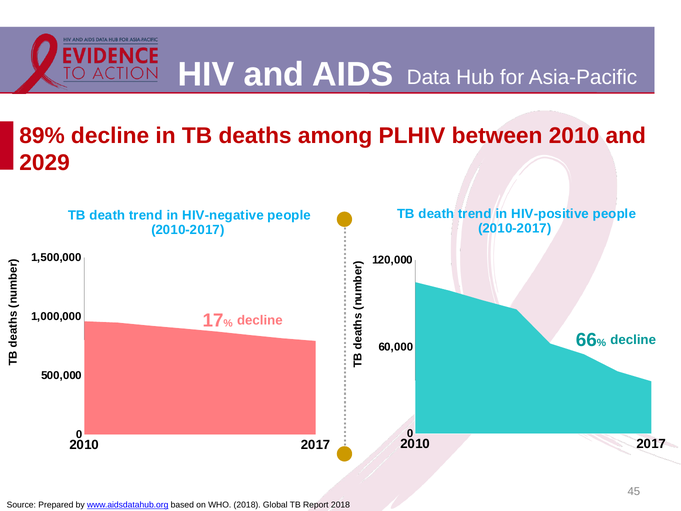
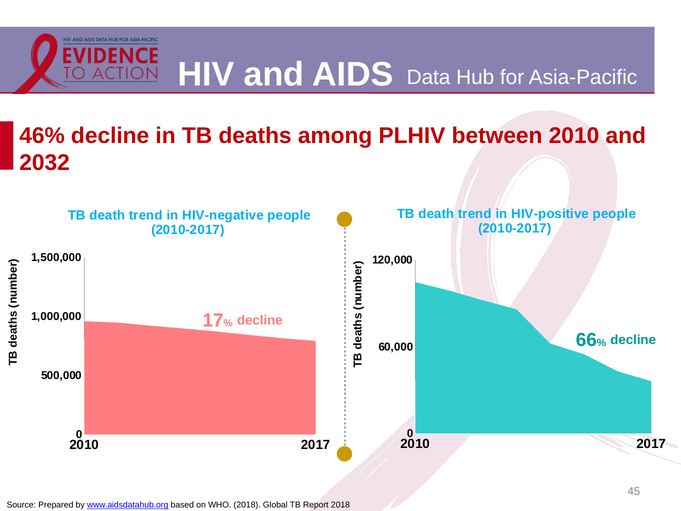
89%: 89% -> 46% (42, 136)
2029: 2029 -> 2032 (45, 163)
